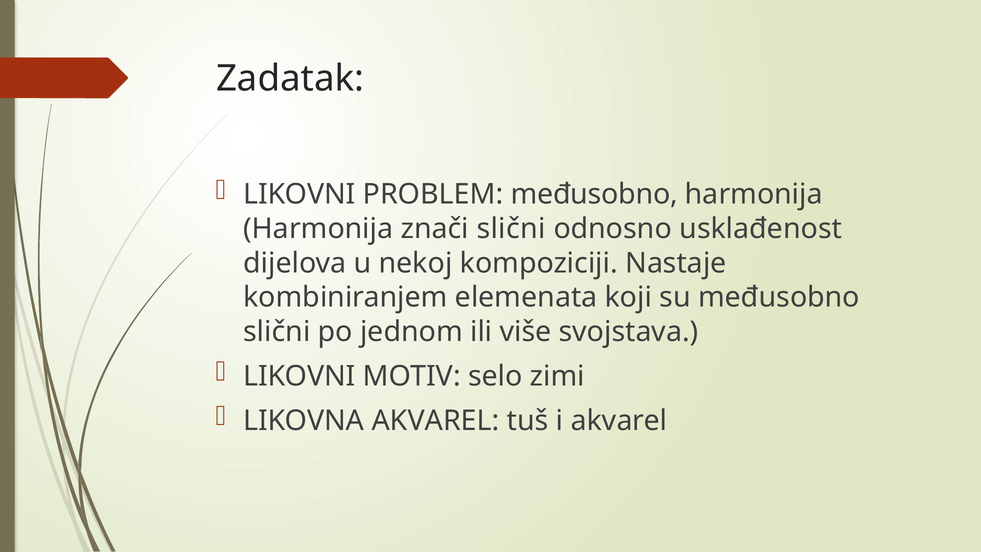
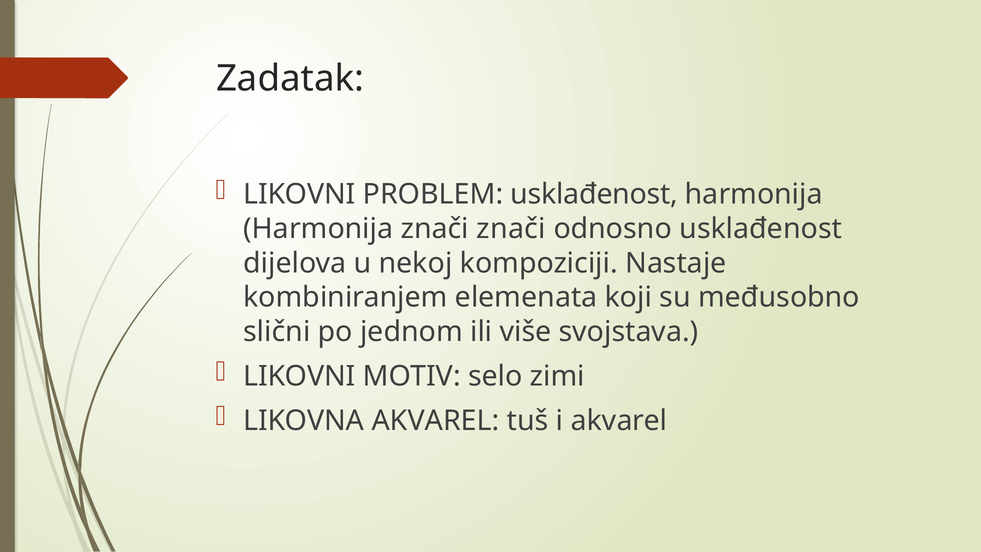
PROBLEM međusobno: međusobno -> usklađenost (594, 194)
znači slični: slični -> znači (511, 229)
